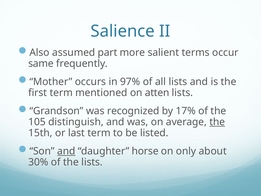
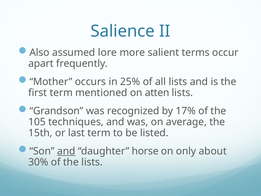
part: part -> lore (107, 52)
same: same -> apart (41, 63)
97%: 97% -> 25% (130, 82)
distinguish: distinguish -> techniques (76, 122)
the underline: present -> none (217, 122)
